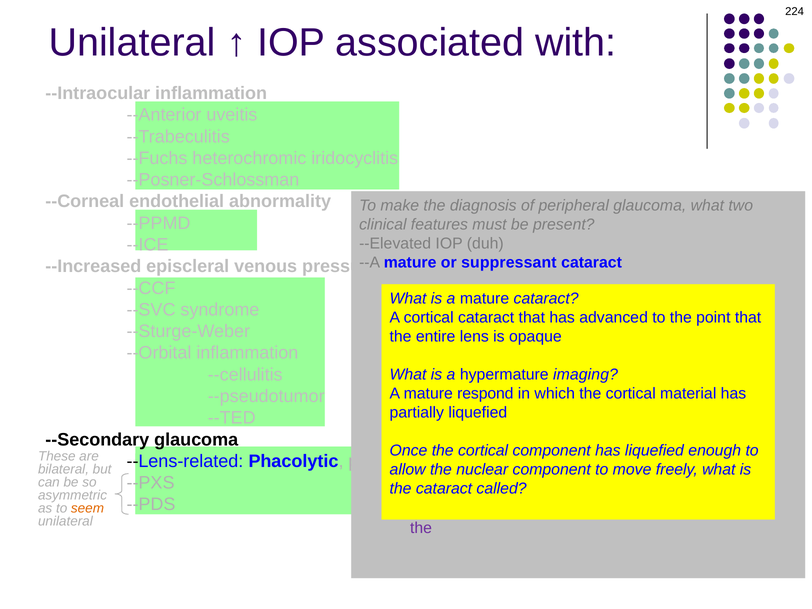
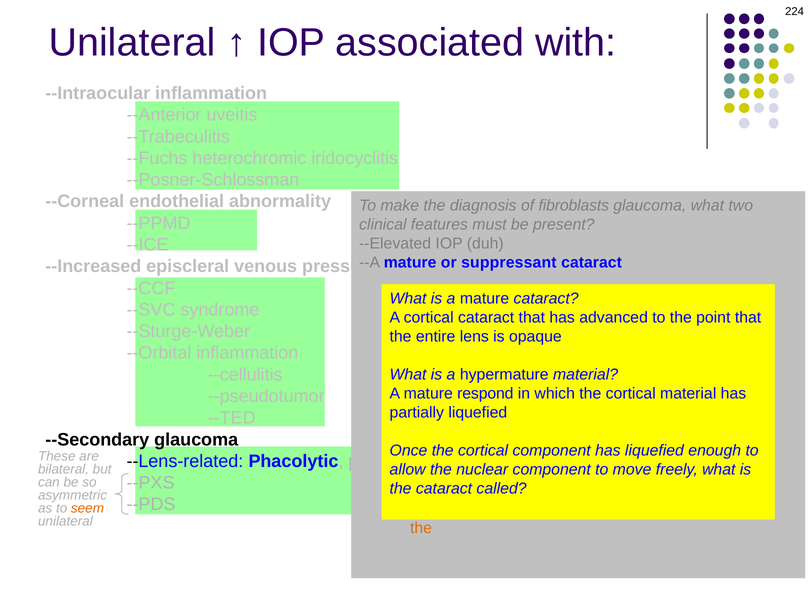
peripheral: peripheral -> fibroblasts (574, 206)
imaging: imaging -> material (586, 375)
the colour: purple -> orange (421, 528)
